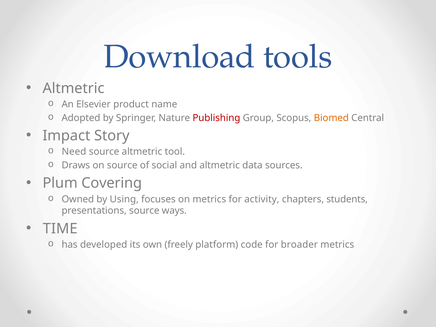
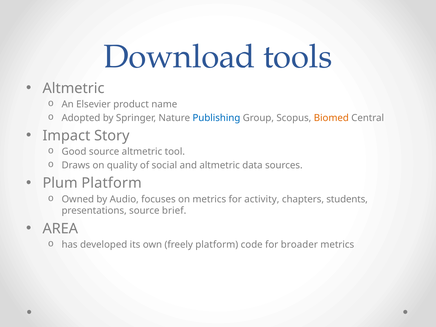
Publishing colour: red -> blue (216, 118)
Need: Need -> Good (74, 152)
on source: source -> quality (122, 165)
Plum Covering: Covering -> Platform (112, 183)
Using: Using -> Audio (124, 199)
ways: ways -> brief (174, 211)
TIME: TIME -> AREA (60, 229)
